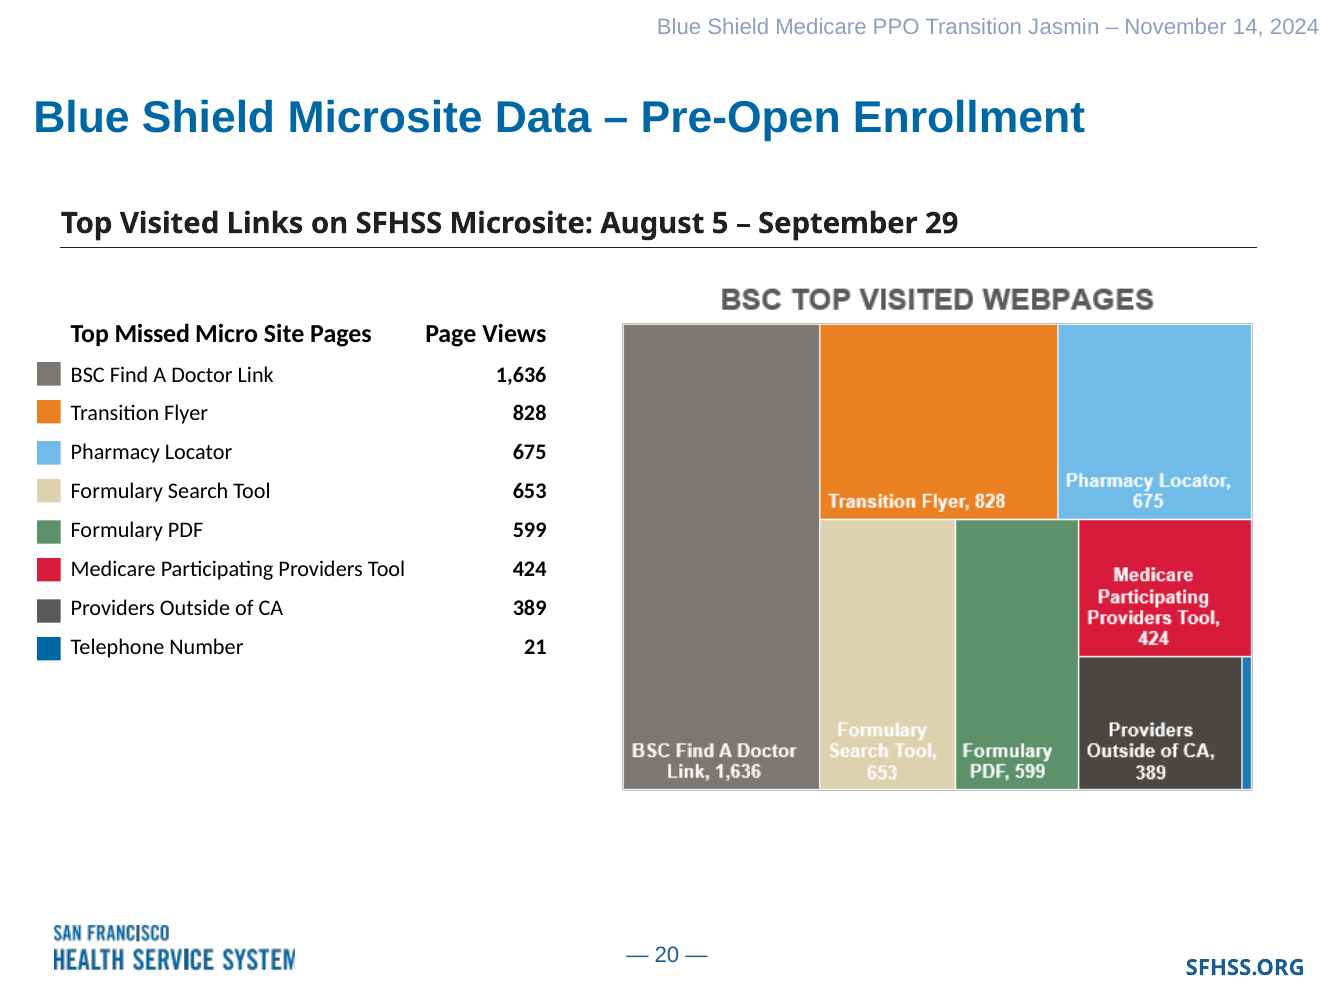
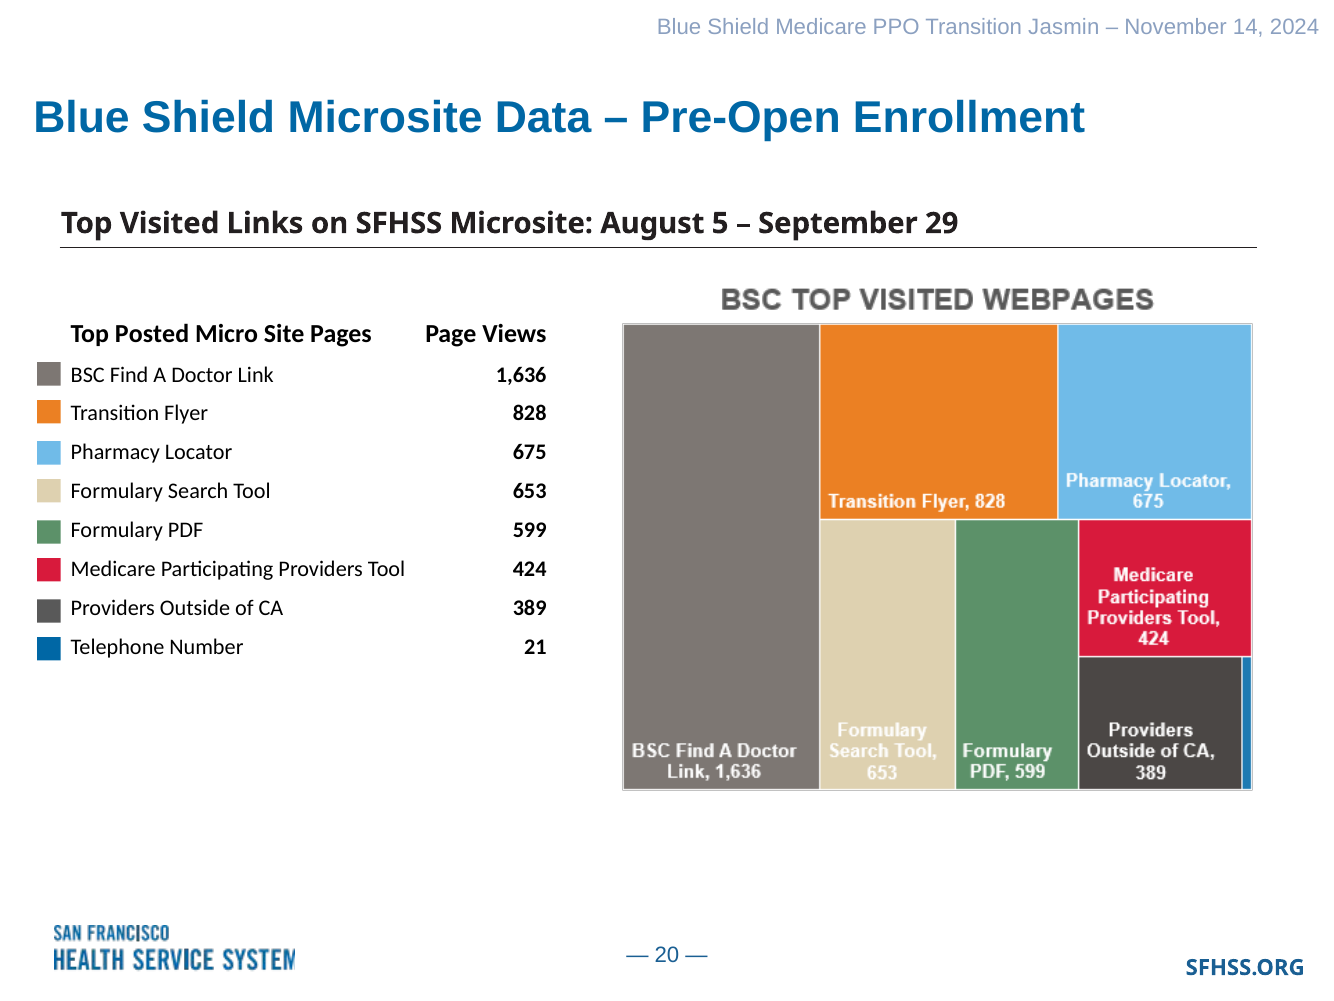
Missed: Missed -> Posted (152, 334)
